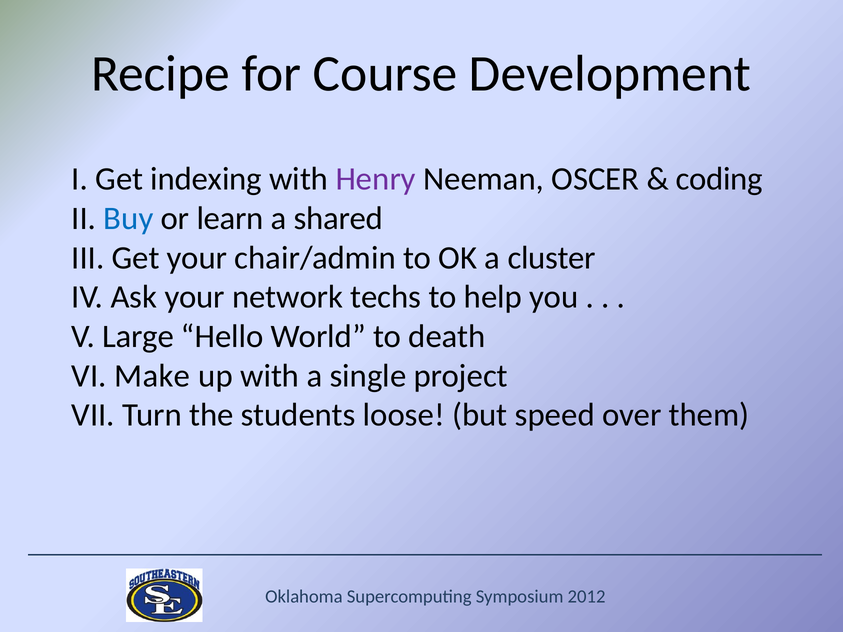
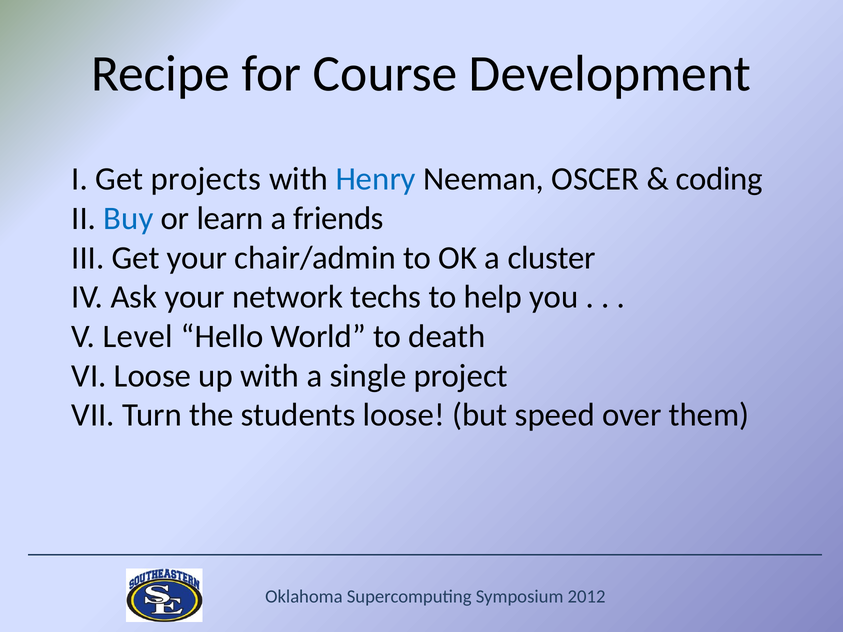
indexing: indexing -> projects (206, 179)
Henry colour: purple -> blue (376, 179)
shared: shared -> friends (339, 218)
Large: Large -> Level (138, 337)
VI Make: Make -> Loose (152, 376)
